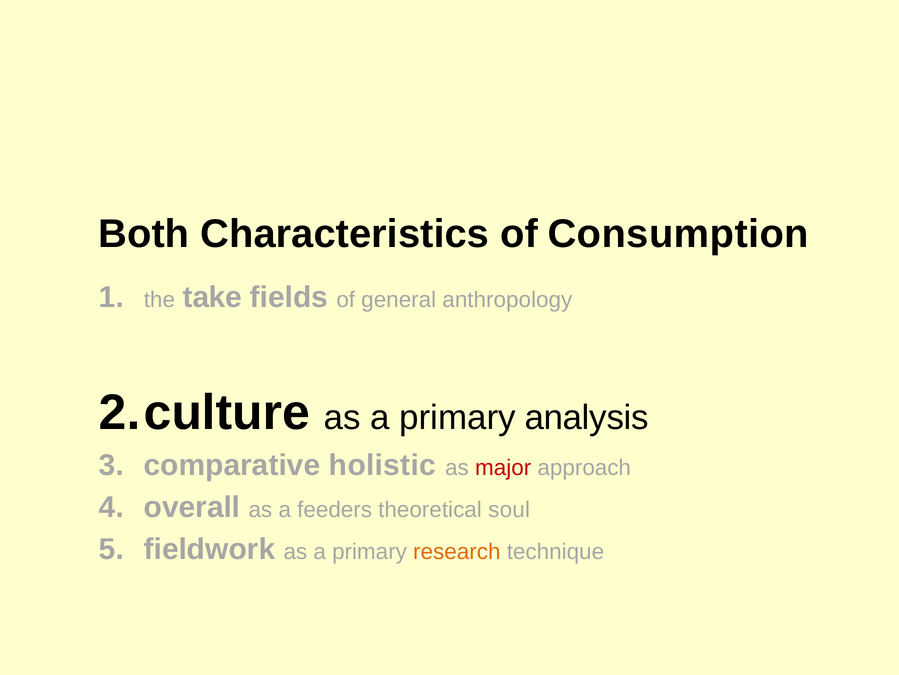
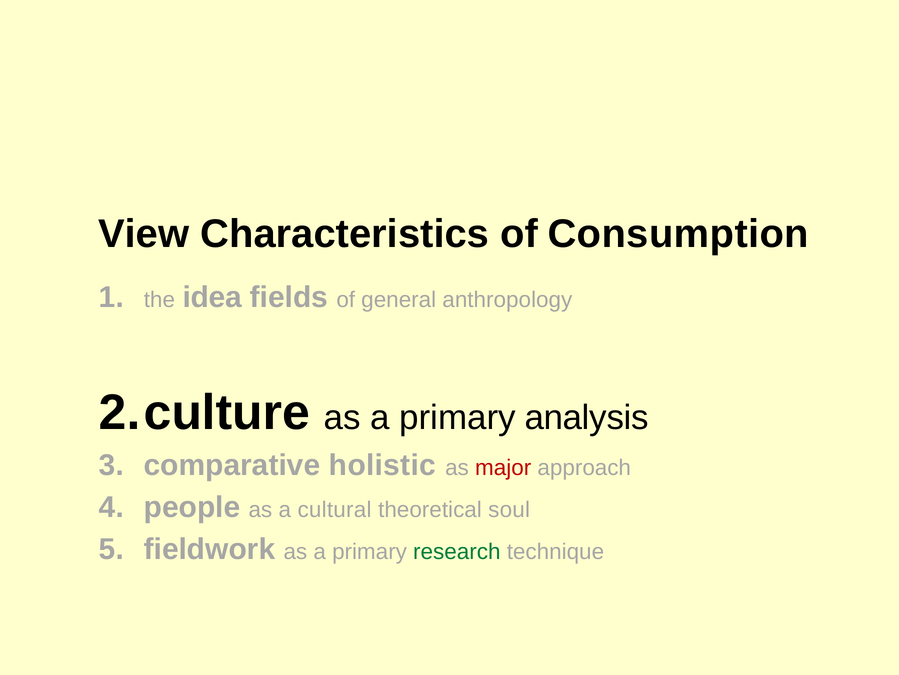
Both: Both -> View (144, 234)
take: take -> idea (212, 297)
overall: overall -> people (192, 507)
feeders: feeders -> cultural (335, 509)
research colour: orange -> green (457, 551)
